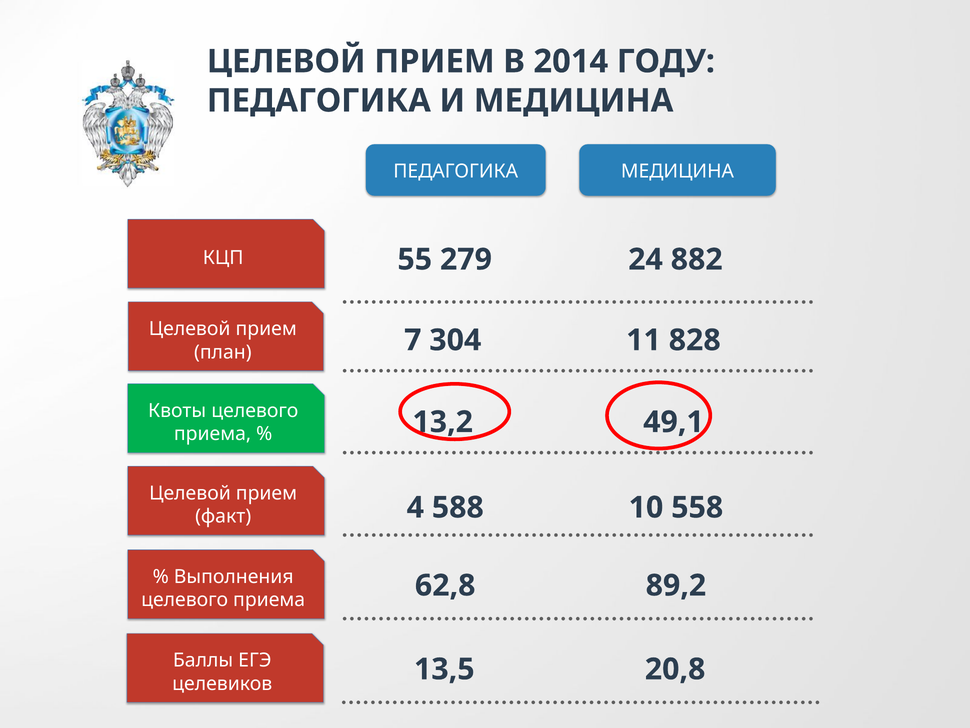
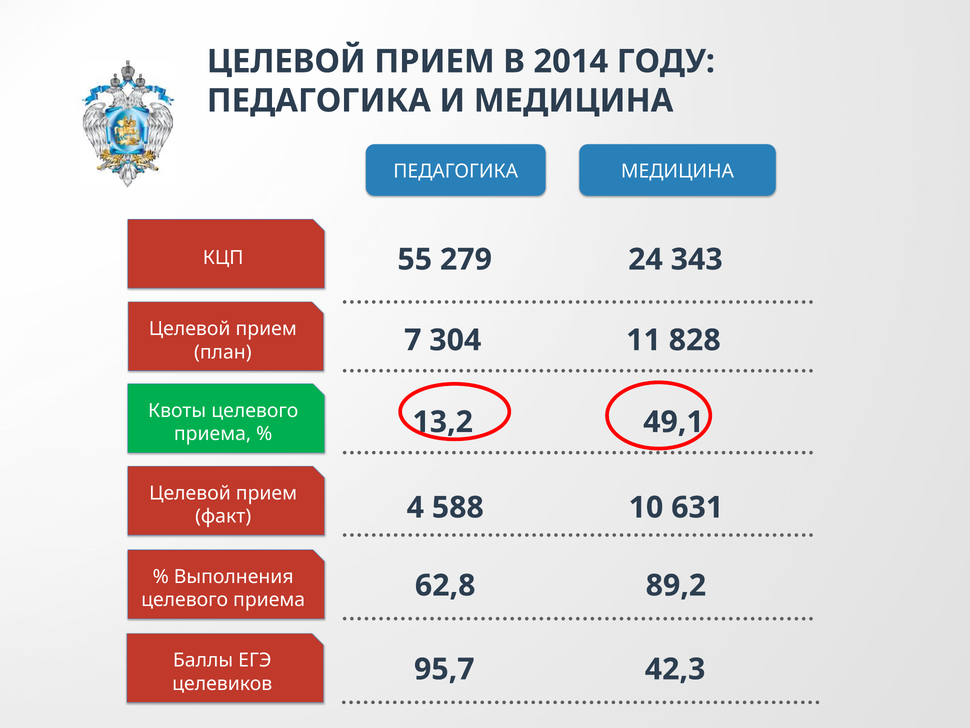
882: 882 -> 343 (697, 259)
558: 558 -> 631 (697, 507)
13,5: 13,5 -> 95,7 (444, 669)
20,8: 20,8 -> 42,3 (675, 669)
